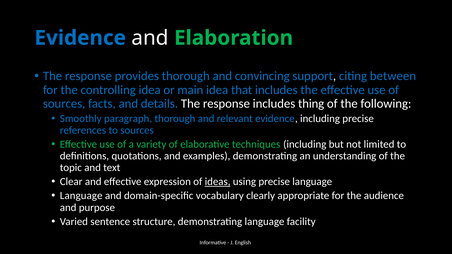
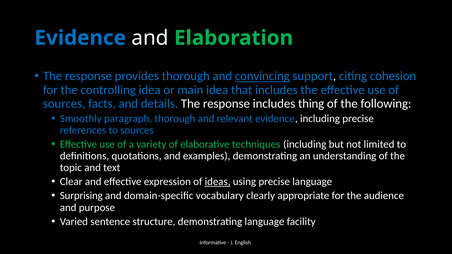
convincing underline: none -> present (262, 76)
between: between -> cohesion (393, 76)
Language: Language -> Surprising (81, 196)
